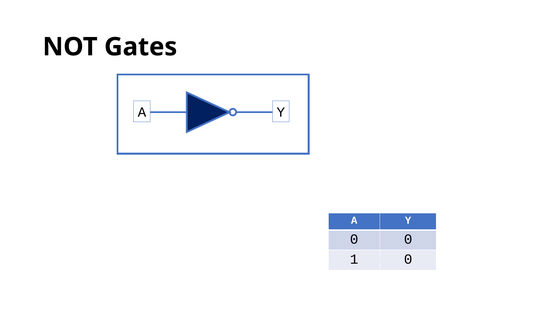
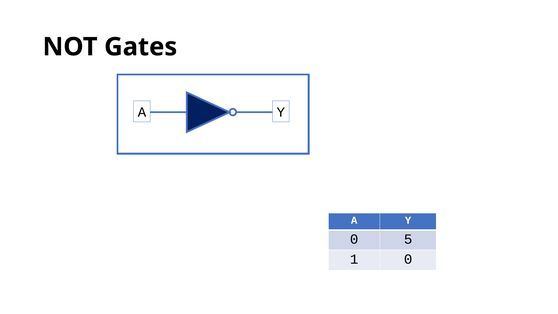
0 0: 0 -> 5 (408, 239)
